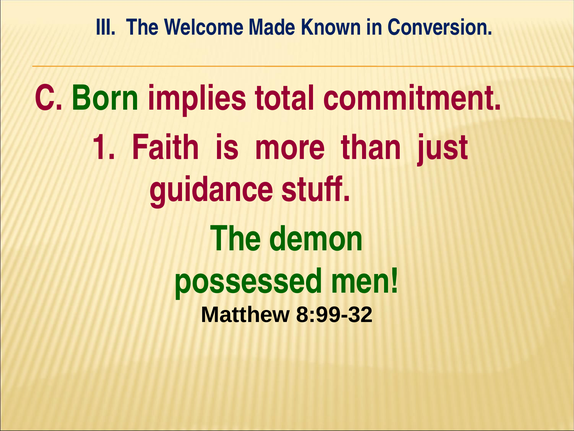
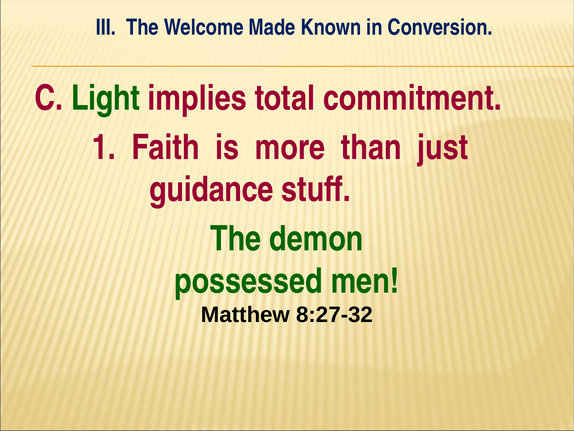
Born: Born -> Light (106, 98)
8:99-32: 8:99-32 -> 8:27-32 (335, 314)
